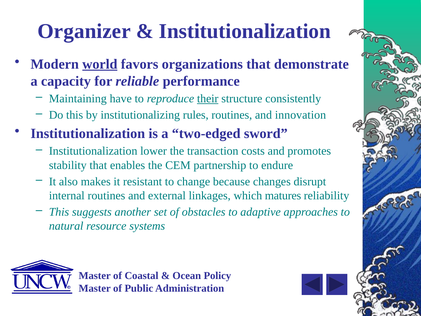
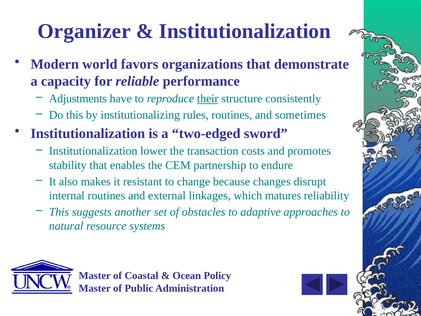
world underline: present -> none (100, 64)
Maintaining: Maintaining -> Adjustments (78, 99)
innovation: innovation -> sometimes (300, 115)
